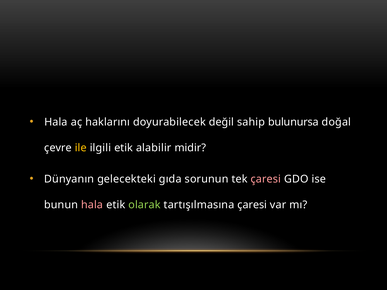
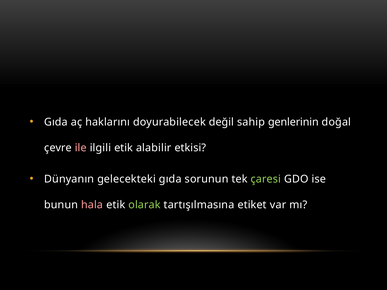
Hala: Hala -> Gıda (56, 122)
bulunursa: bulunursa -> genlerinin (293, 122)
ile colour: yellow -> pink (81, 148)
midir: midir -> etkisi (190, 148)
çaresi colour: pink -> light green (266, 179)
tartışılmasına çaresi: çaresi -> etiket (252, 205)
